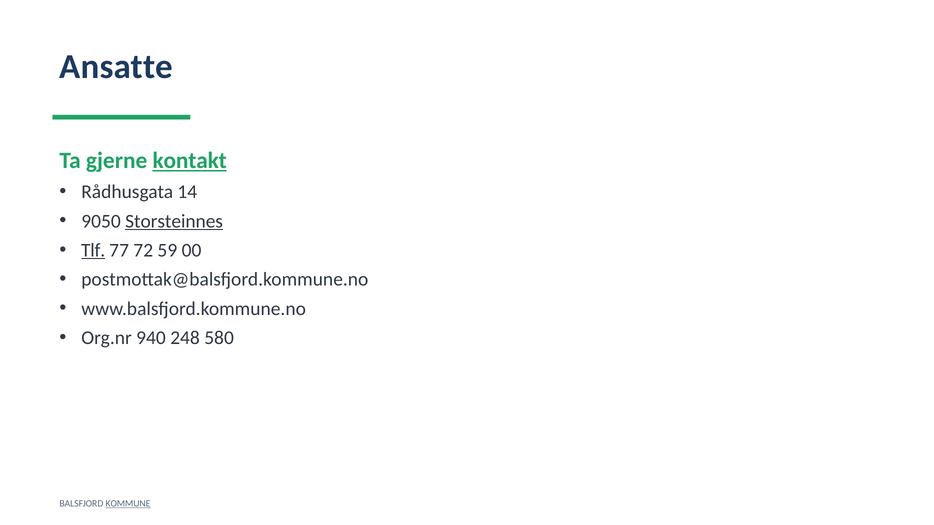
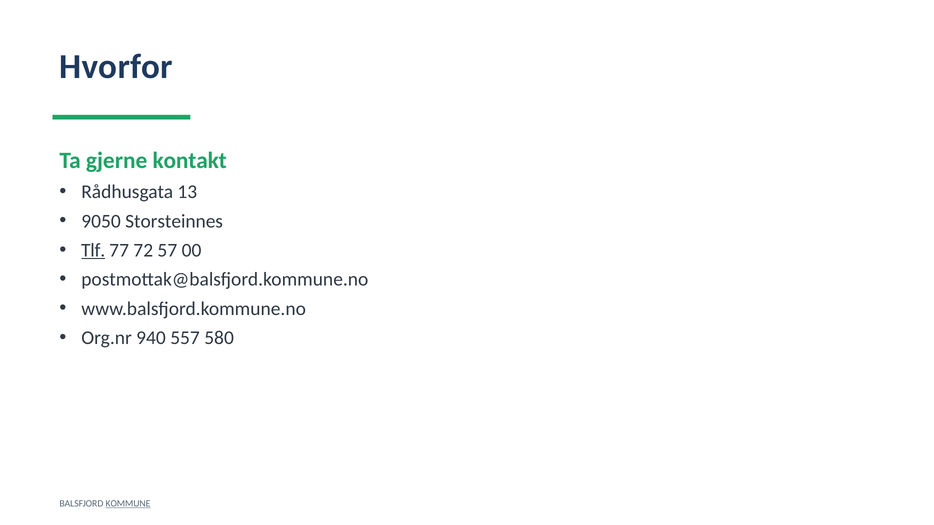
Ansatte: Ansatte -> Hvorfor (116, 67)
kontakt underline: present -> none (190, 161)
14: 14 -> 13 (187, 192)
Storsteinnes underline: present -> none (174, 221)
59: 59 -> 57 (167, 250)
248: 248 -> 557 (185, 338)
